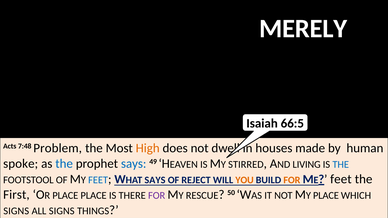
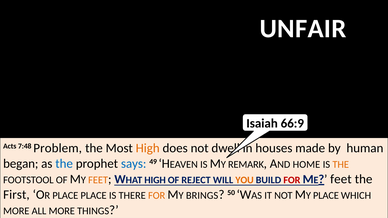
MERELY: MERELY -> UNFAIR (303, 29)
66:5: 66:5 -> 66:9 (292, 124)
spoke: spoke -> began (21, 164)
STIRRED: STIRRED -> REMARK (246, 165)
LIVING: LIVING -> HOME (306, 165)
THE colour: blue -> orange (341, 165)
FEET colour: blue -> orange (98, 180)
SAYS: SAYS -> HIGH (155, 180)
FOR colour: orange -> red (292, 180)
FOR colour: purple -> orange (157, 196)
RESCUE: RESCUE -> BRINGS (202, 196)
SIGNS: SIGNS -> MORE (16, 211)
ALL SIGNS: SIGNS -> MORE (62, 211)
